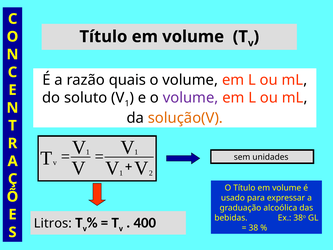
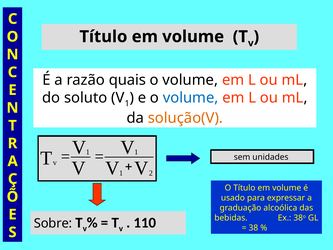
volume colour: purple -> blue (191, 98)
Litros: Litros -> Sobre (53, 223)
400: 400 -> 110 (145, 222)
